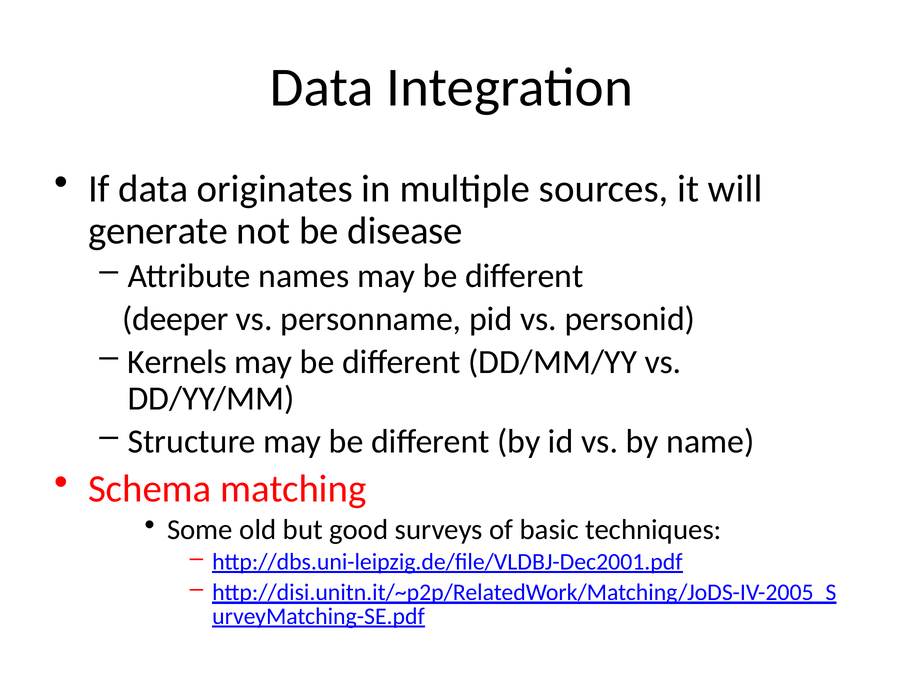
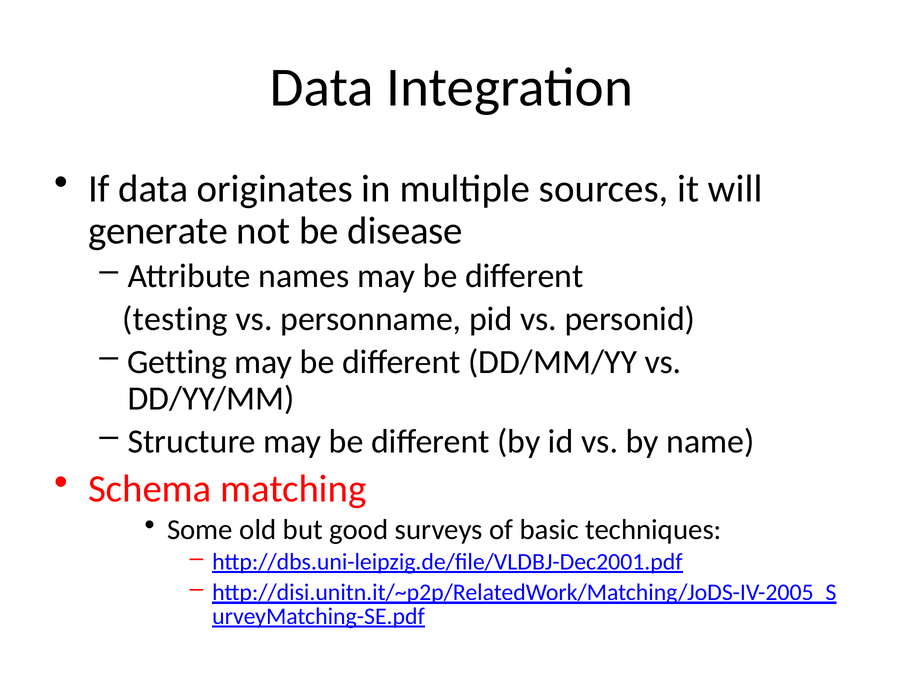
deeper: deeper -> testing (175, 319)
Kernels: Kernels -> Getting (177, 362)
